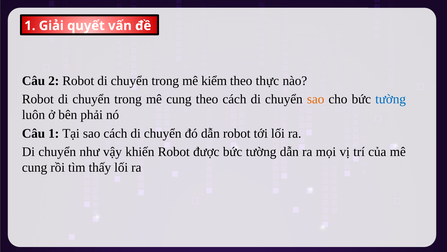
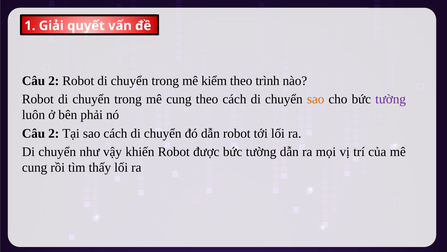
thực: thực -> trình (268, 81)
tường colour: blue -> purple (391, 99)
1: 1 -> 2 (54, 133)
